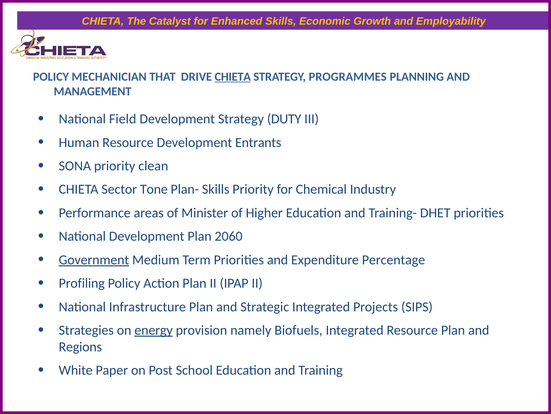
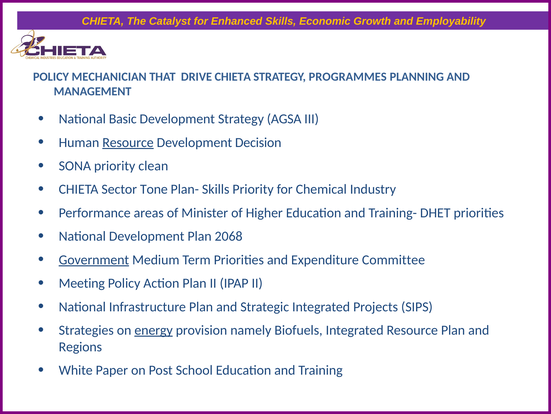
CHIETA underline: present -> none (233, 77)
Field: Field -> Basic (123, 119)
DUTY: DUTY -> AGSA (284, 119)
Resource underline: none -> present (128, 142)
Entrants: Entrants -> Decision (258, 142)
2060: 2060 -> 2068 (229, 236)
Percentage: Percentage -> Committee (394, 259)
Profiling: Profiling -> Meeting (82, 283)
